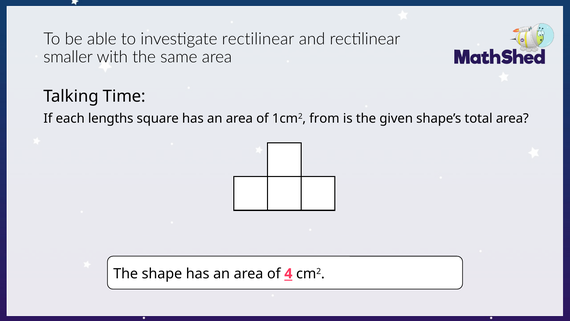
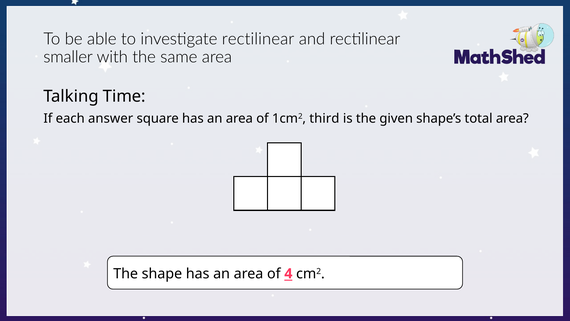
lengths: lengths -> answer (111, 118)
from: from -> third (324, 118)
